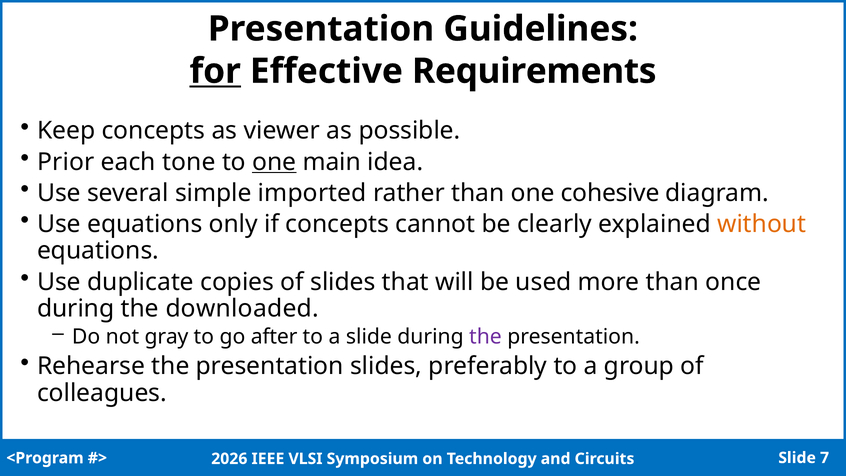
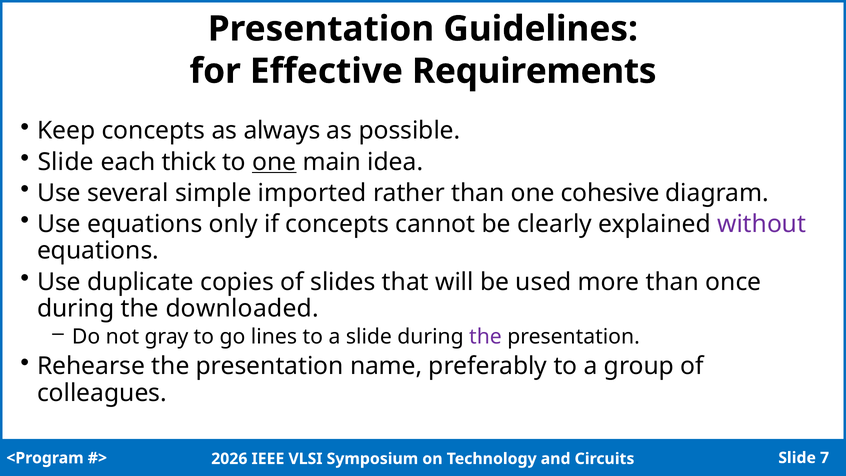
for underline: present -> none (215, 71)
viewer: viewer -> always (282, 131)
Prior: Prior -> Slide (66, 162)
tone: tone -> thick (189, 162)
without colour: orange -> purple (762, 224)
after: after -> lines (274, 337)
presentation slides: slides -> name (386, 366)
